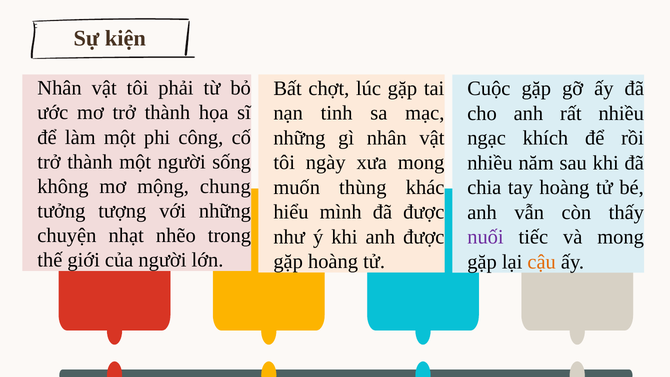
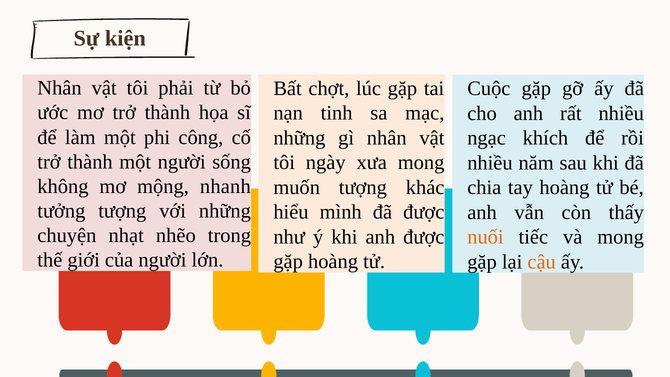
chung: chung -> nhanh (225, 186)
muốn thùng: thùng -> tượng (363, 187)
nuối colour: purple -> orange (485, 237)
